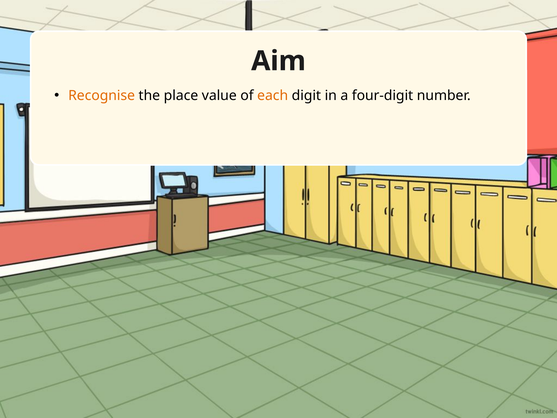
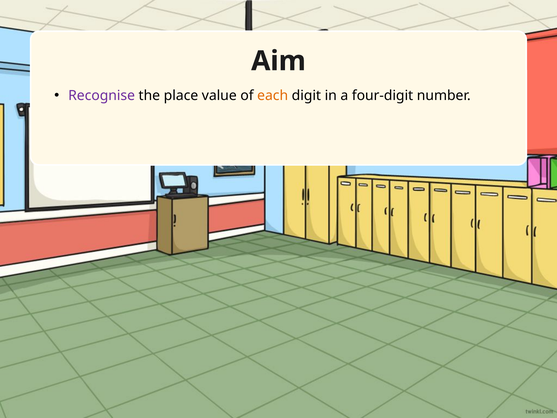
Recognise colour: orange -> purple (102, 96)
